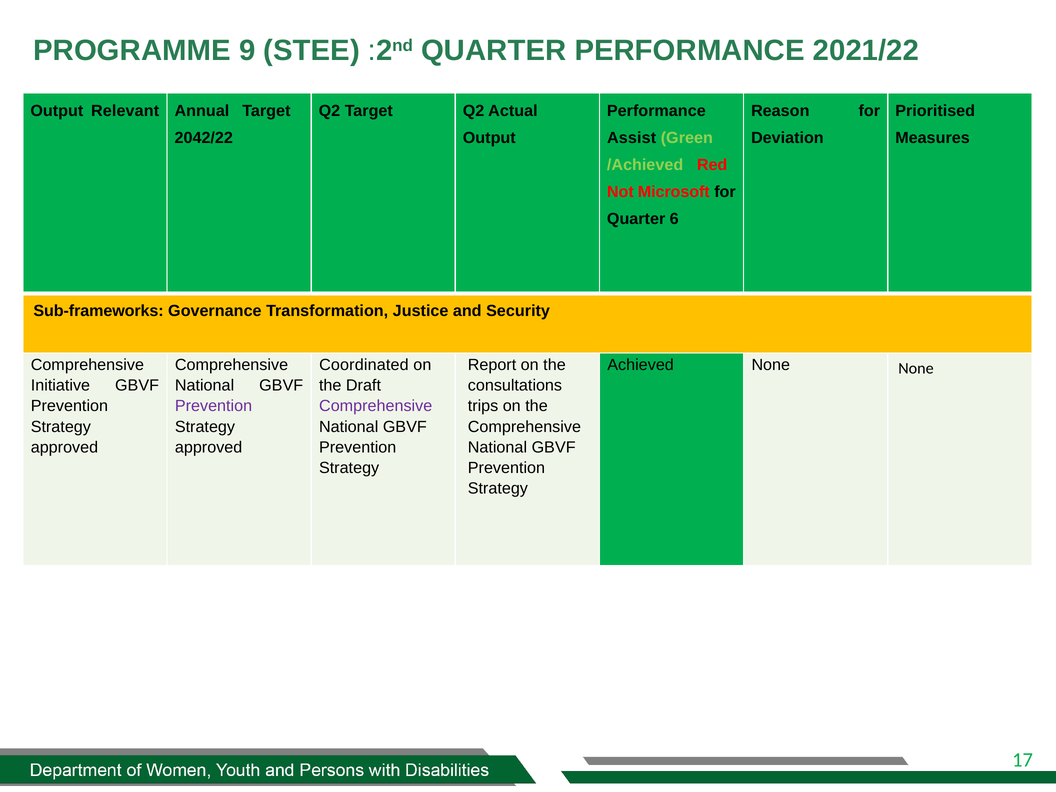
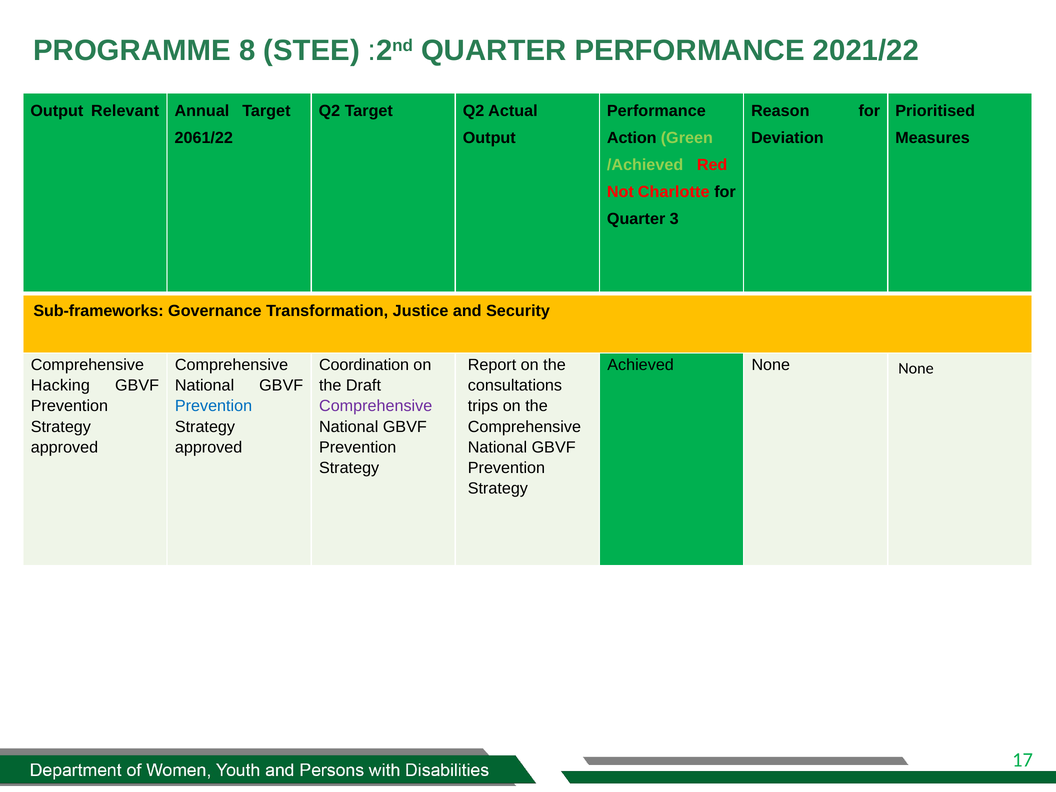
9: 9 -> 8 (247, 50)
2042/22: 2042/22 -> 2061/22 (204, 138)
Assist: Assist -> Action (632, 138)
Microsoft: Microsoft -> Charlotte (674, 192)
6: 6 -> 3 (674, 219)
Coordinated: Coordinated -> Coordination (364, 365)
Initiative: Initiative -> Hacking (60, 385)
Prevention colour: purple -> blue (214, 406)
